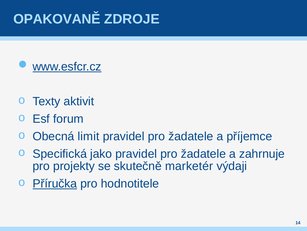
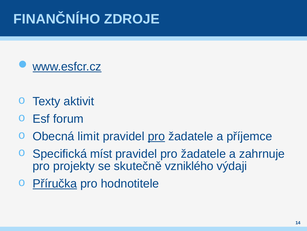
OPAKOVANĚ: OPAKOVANĚ -> FINANČNÍHO (57, 19)
pro underline: none -> present (156, 136)
jako: jako -> míst (101, 153)
marketér: marketér -> vzniklého (189, 166)
